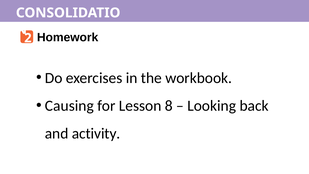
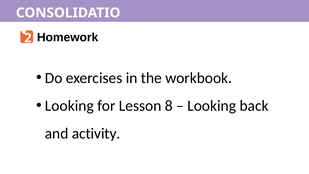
Causing: Causing -> Looking (69, 106)
